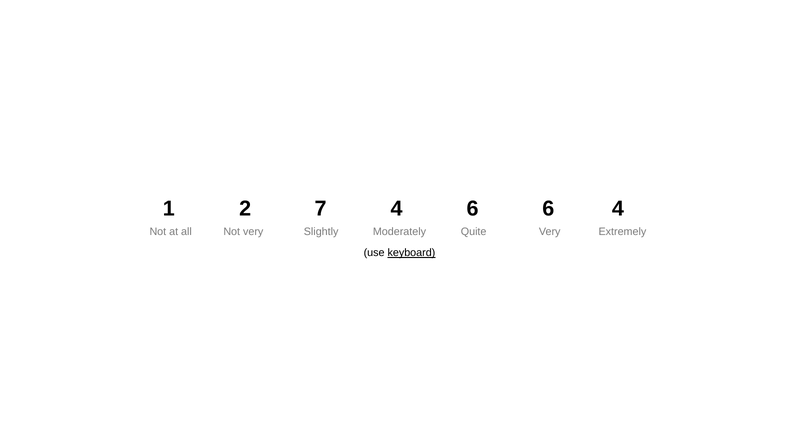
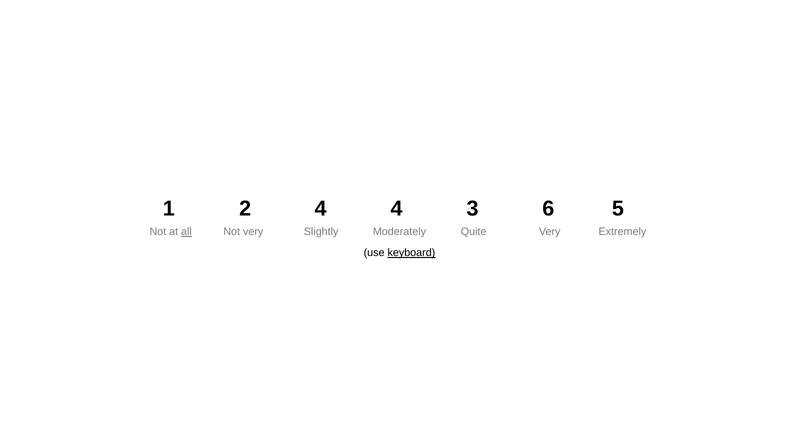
2 7: 7 -> 4 (320, 209)
4 6: 6 -> 3 (473, 209)
1 4: 4 -> 5 (618, 209)
all underline: none -> present (187, 232)
